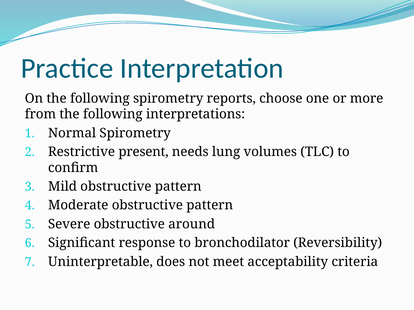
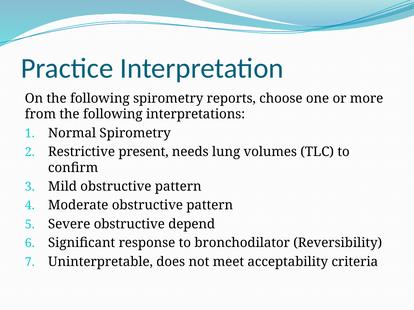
around: around -> depend (192, 224)
